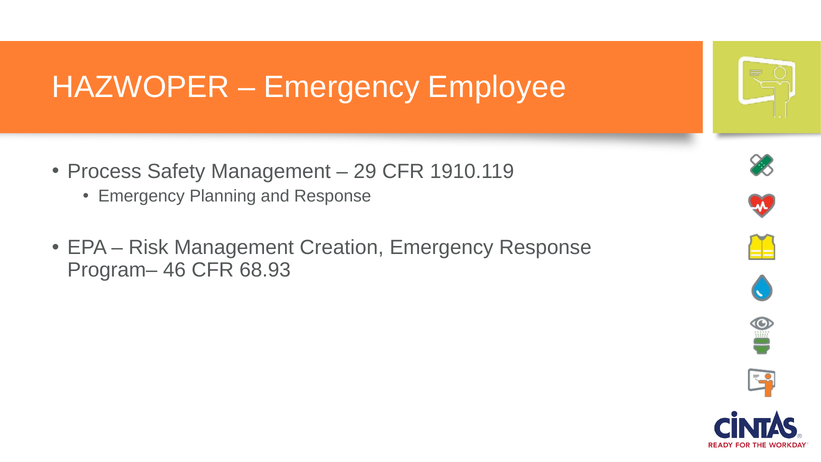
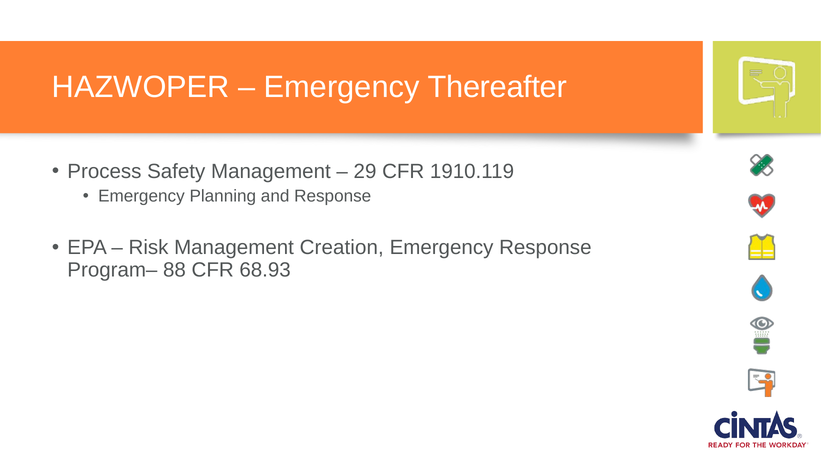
Employee: Employee -> Thereafter (497, 87)
46: 46 -> 88 (174, 270)
